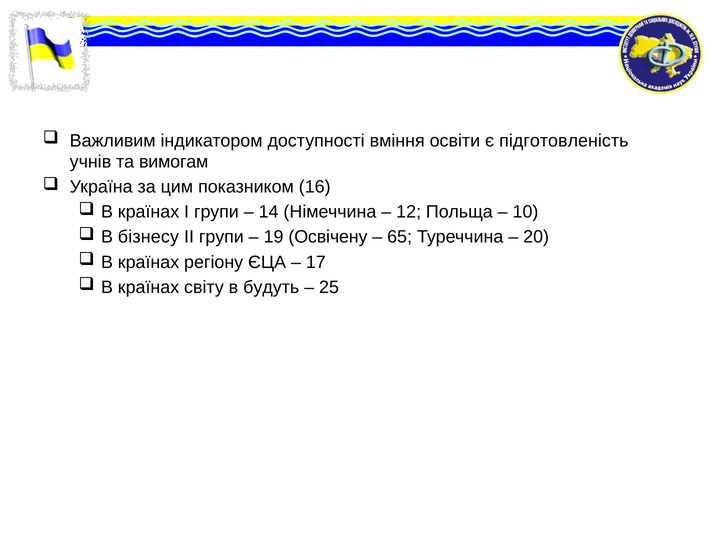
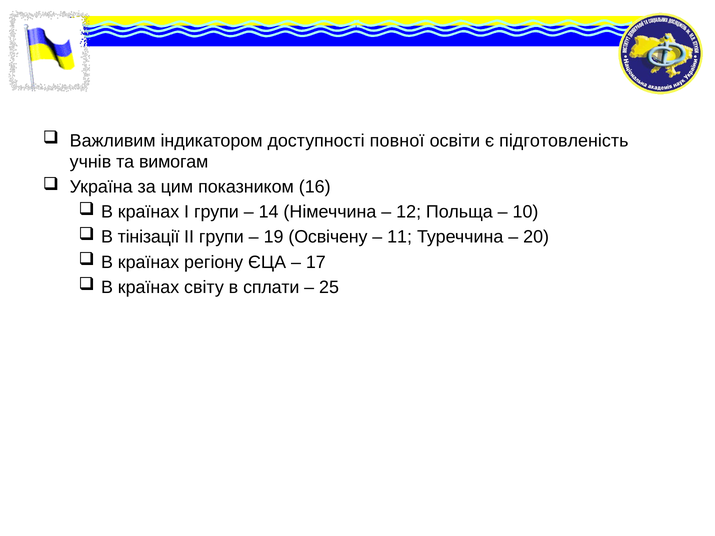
вміння: вміння -> повної (397, 141)
бізнесу: бізнесу -> тінізації (149, 237)
65: 65 -> 11 (400, 237)
будуть: будуть -> сплати (271, 287)
